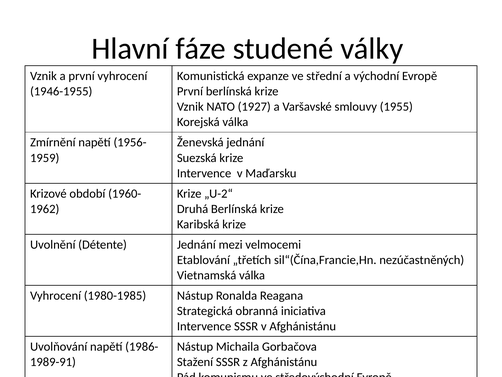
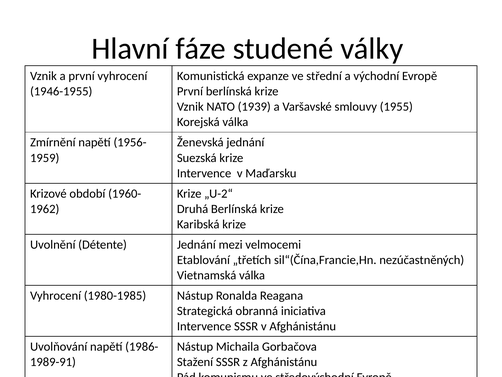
1927: 1927 -> 1939 (254, 107)
